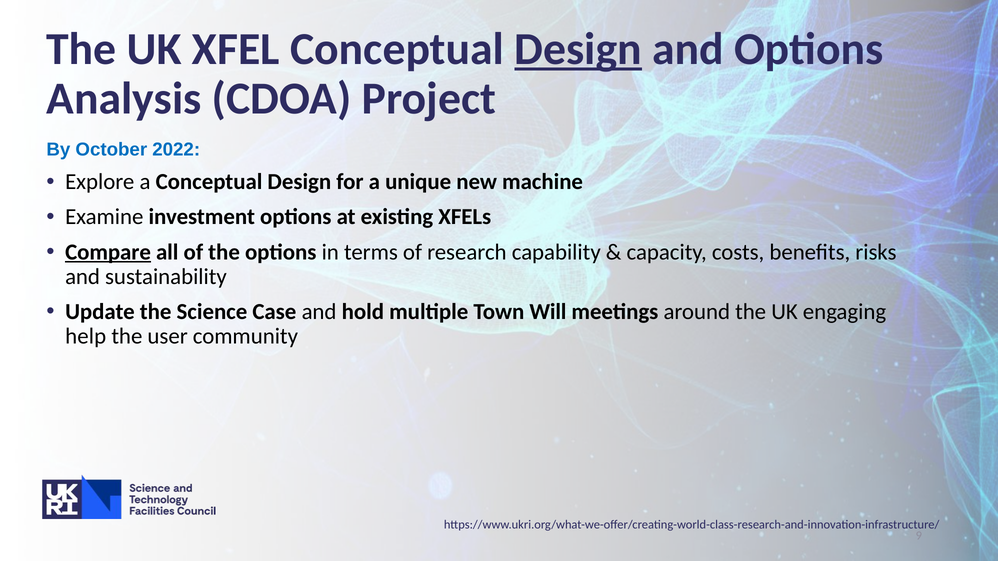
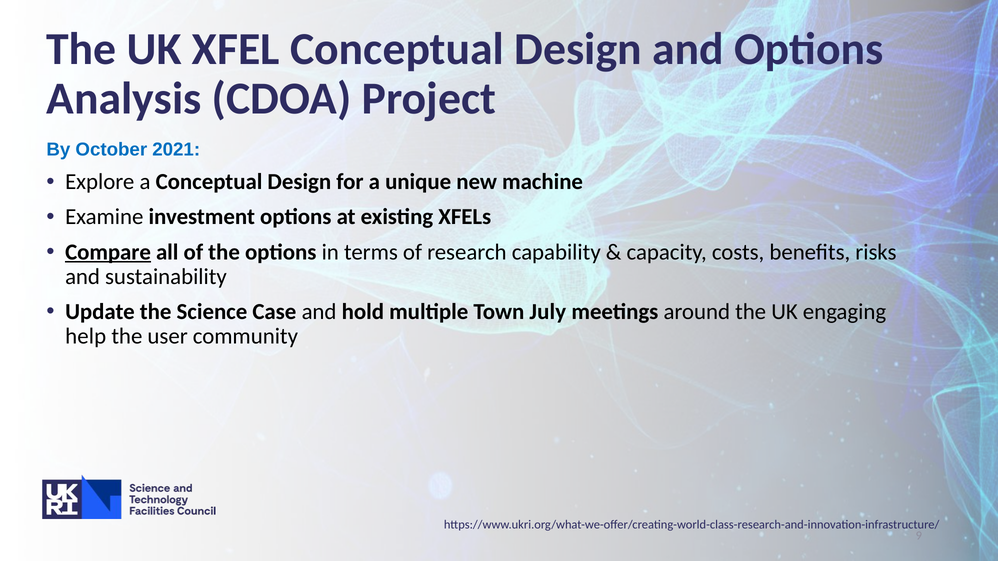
Design underline: present -> none (578, 49)
2022: 2022 -> 2021 (176, 149)
Will: Will -> July (548, 312)
